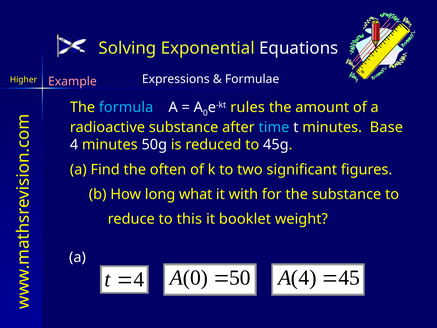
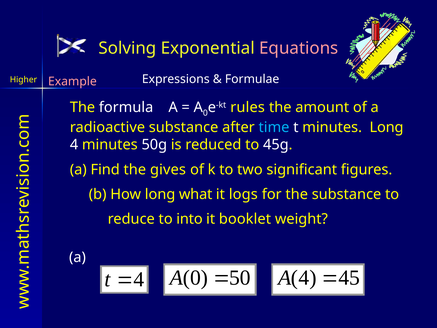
Equations colour: white -> pink (299, 48)
formula colour: light blue -> white (126, 107)
minutes Base: Base -> Long (387, 127)
often: often -> gives (168, 169)
with: with -> logs (243, 194)
this: this -> into (189, 219)
